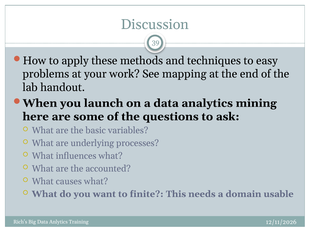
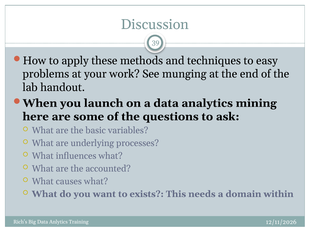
mapping: mapping -> munging (184, 74)
finite: finite -> exists (147, 194)
usable: usable -> within (279, 194)
